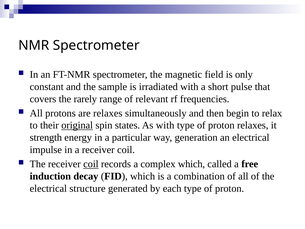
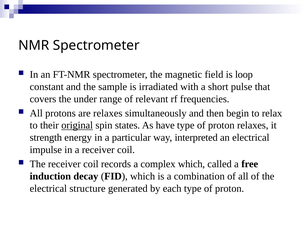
only: only -> loop (244, 74)
rarely: rarely -> under (85, 99)
As with: with -> have (165, 125)
generation: generation -> interpreted (196, 137)
coil underline: present -> none (91, 164)
